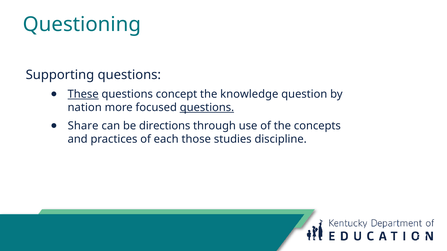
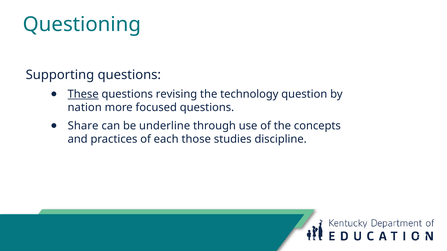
concept: concept -> revising (176, 94)
knowledge: knowledge -> technology (249, 94)
questions underline: present -> none (207, 108)
directions: directions -> underline (165, 126)
